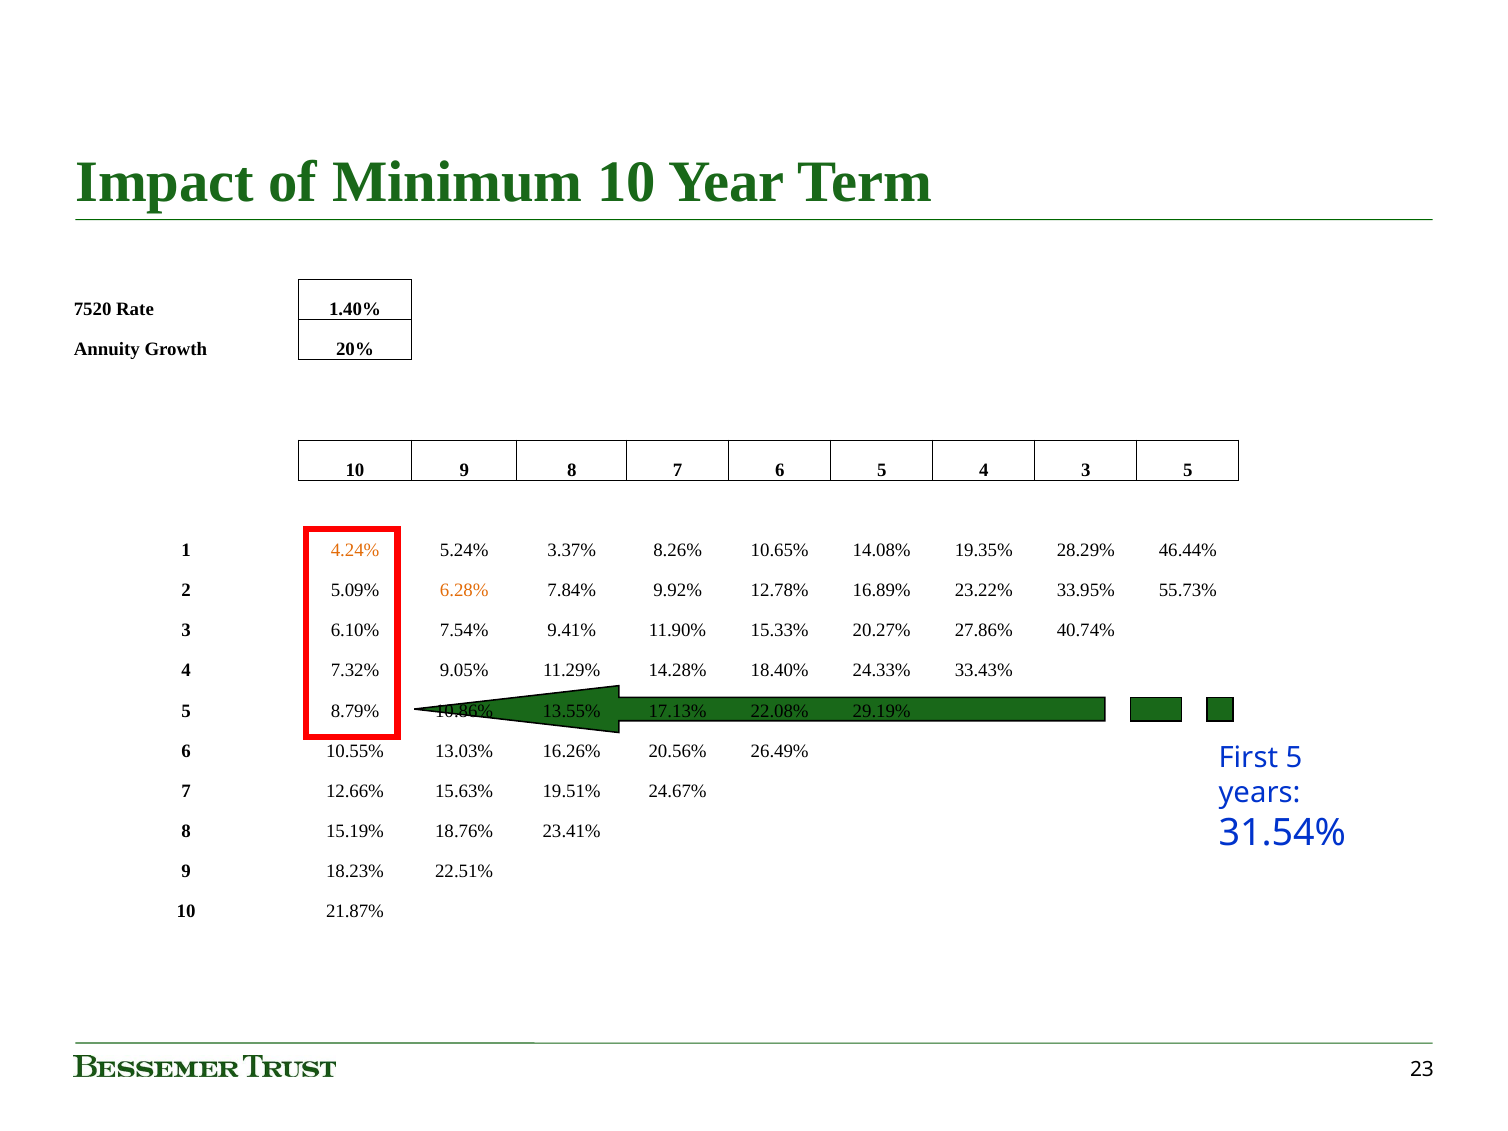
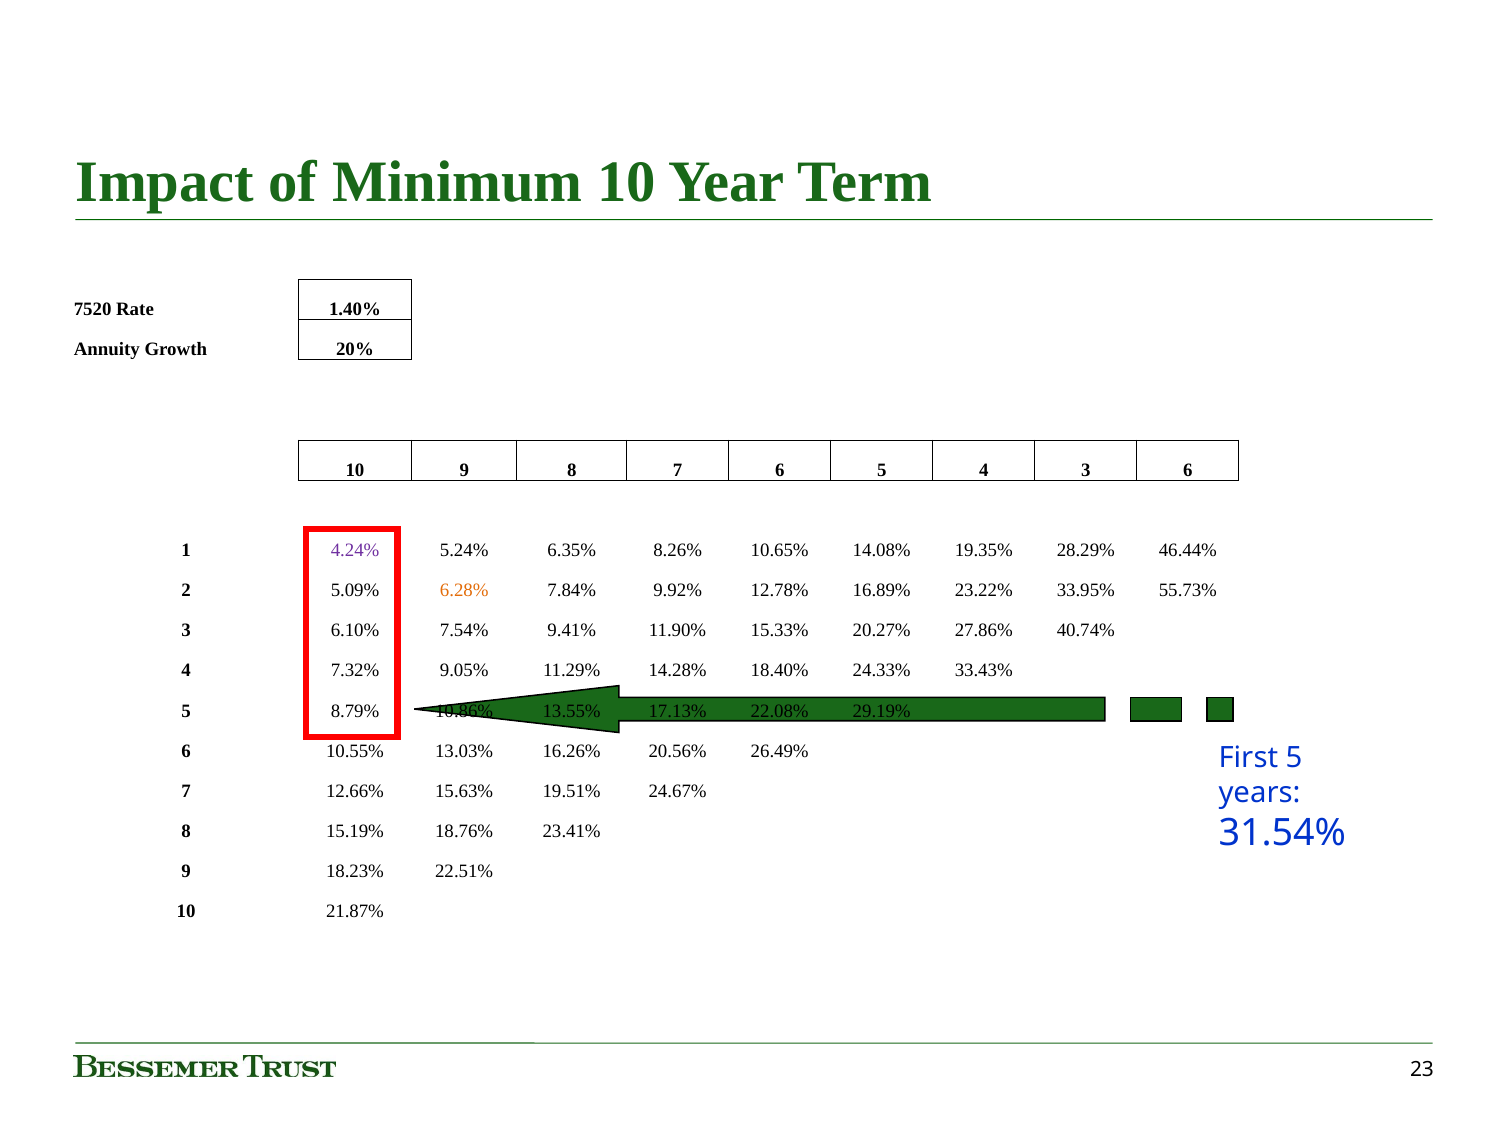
3 5: 5 -> 6 (1188, 470)
4.24% colour: orange -> purple (355, 550)
3.37%: 3.37% -> 6.35% (572, 550)
